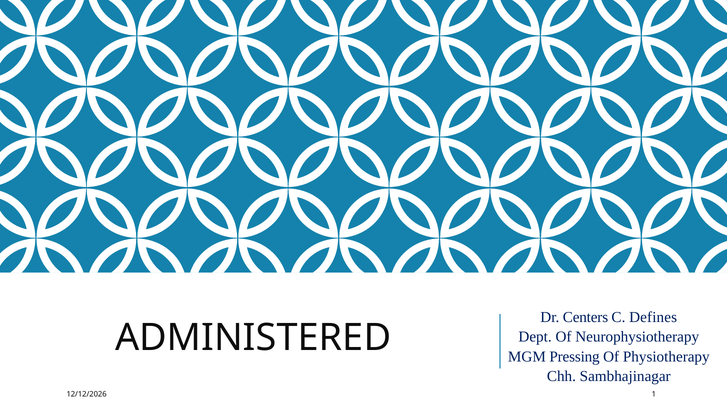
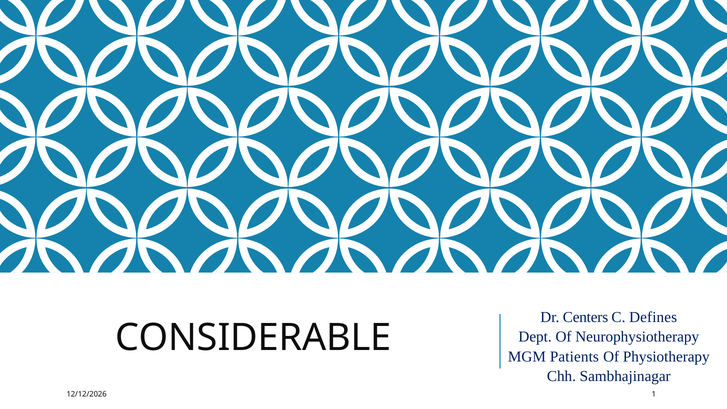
ADMINISTERED: ADMINISTERED -> CONSIDERABLE (253, 338)
Pressing: Pressing -> Patients (574, 357)
